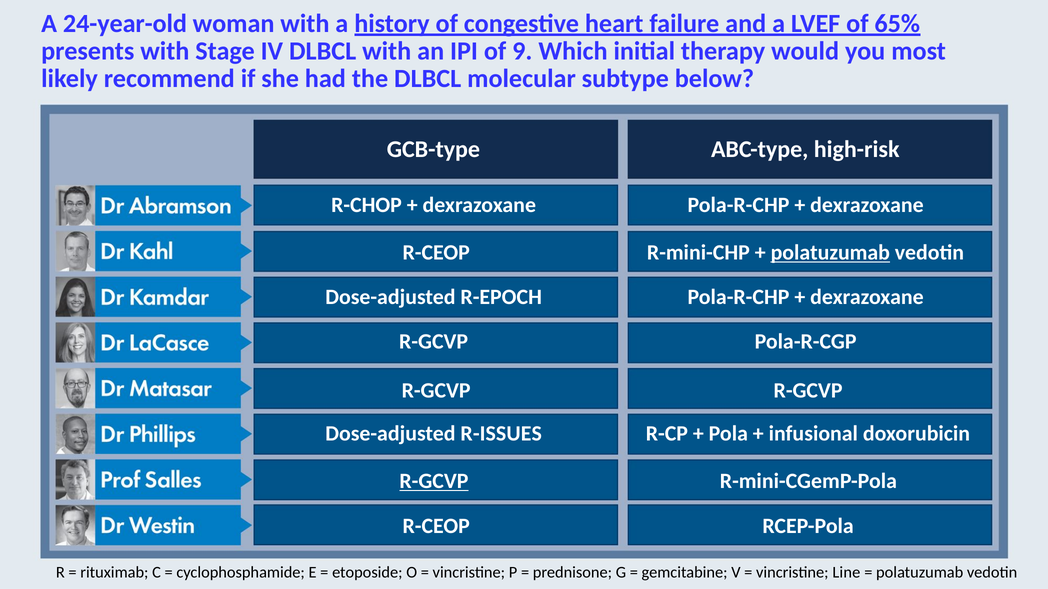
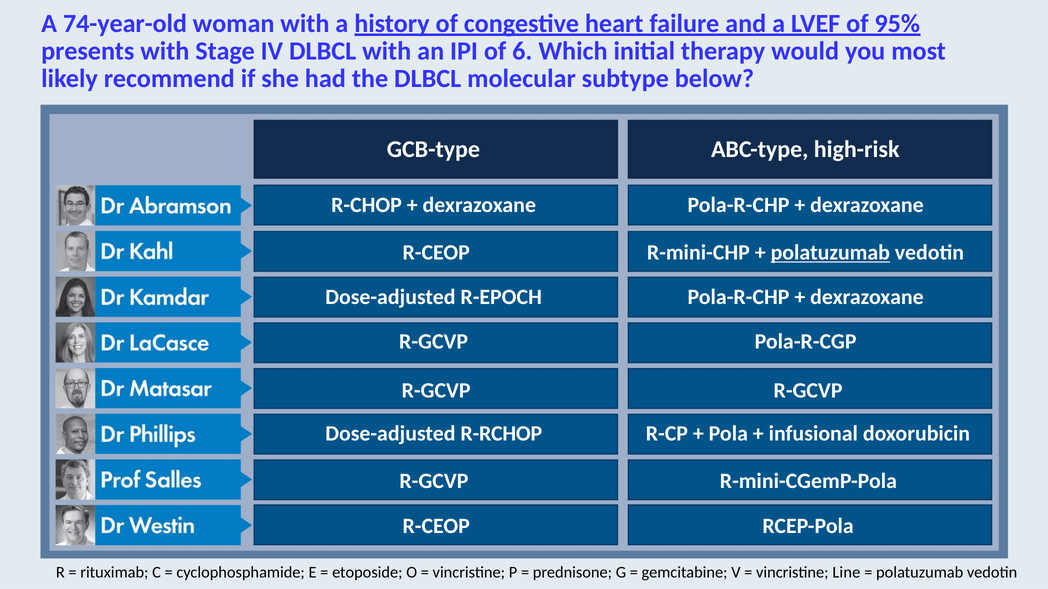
24-year-old: 24-year-old -> 74-year-old (125, 23)
65%: 65% -> 95% (897, 23)
9: 9 -> 6 (522, 51)
R-ISSUES: R-ISSUES -> R-RCHOP (501, 434)
R-GCVP underline: present -> none (434, 482)
